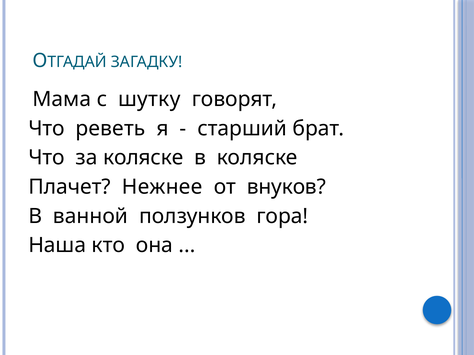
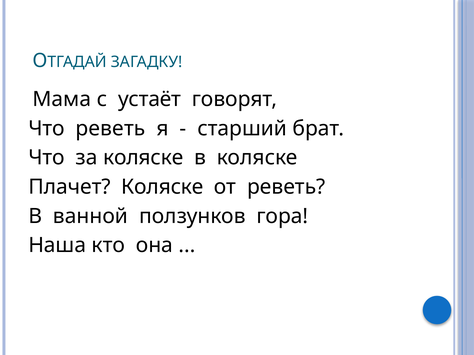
шутку: шутку -> устаёт (150, 99)
Плачет Нежнее: Нежнее -> Коляске (162, 187)
от внуков: внуков -> реветь (286, 187)
